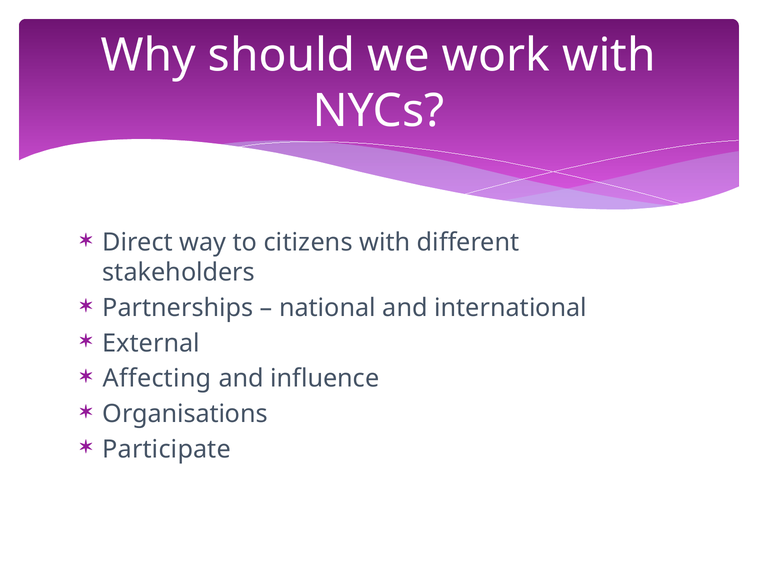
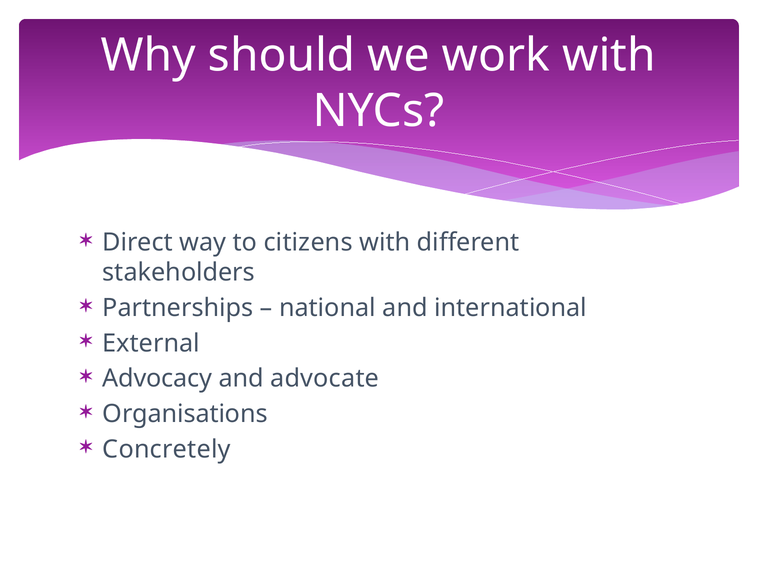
Affecting: Affecting -> Advocacy (157, 378)
influence: influence -> advocate (325, 378)
Participate: Participate -> Concretely (167, 449)
